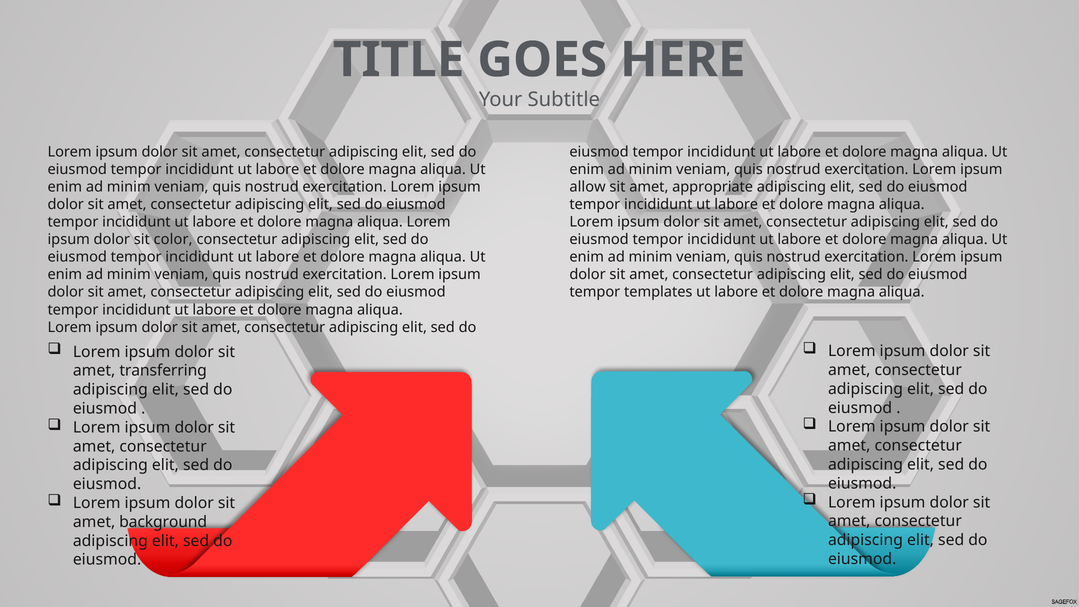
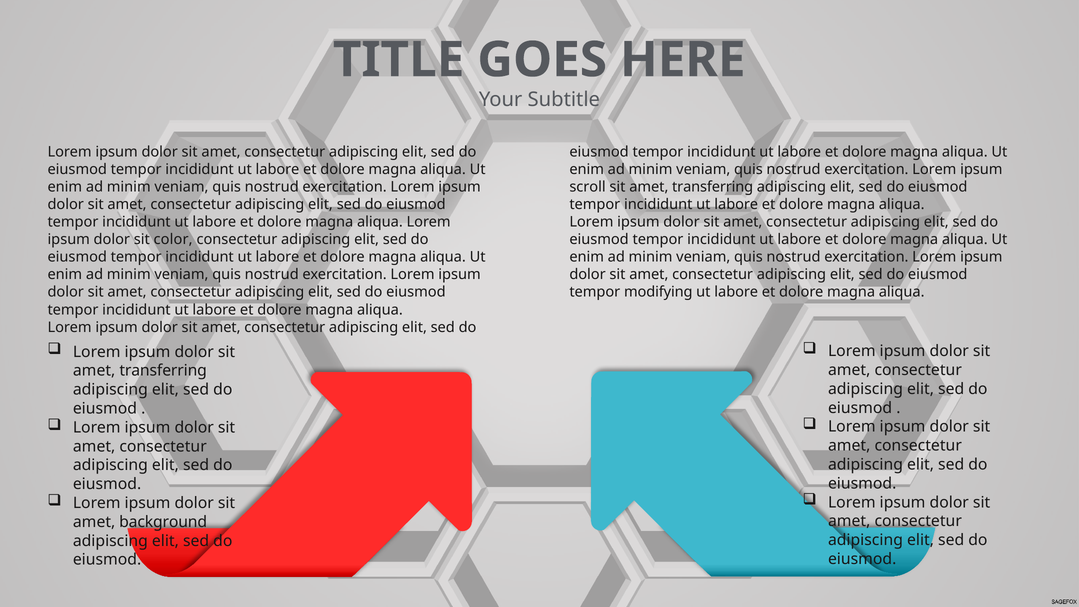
allow: allow -> scroll (588, 187)
appropriate: appropriate -> transferring (713, 187)
templates: templates -> modifying (658, 292)
